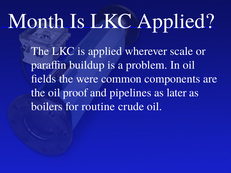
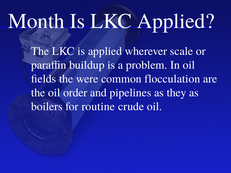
components: components -> flocculation (172, 79)
proof: proof -> order (75, 93)
later: later -> they (177, 93)
